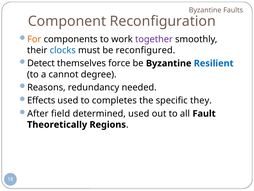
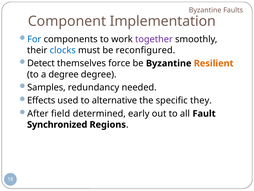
Reconfiguration: Reconfiguration -> Implementation (163, 21)
For colour: orange -> blue (34, 39)
Resilient colour: blue -> orange (214, 63)
a cannot: cannot -> degree (64, 74)
Reasons: Reasons -> Samples (46, 87)
completes: completes -> alternative (114, 100)
determined used: used -> early (139, 113)
Theoretically: Theoretically -> Synchronized (57, 124)
